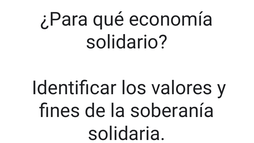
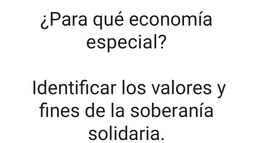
solidario: solidario -> especial (127, 42)
